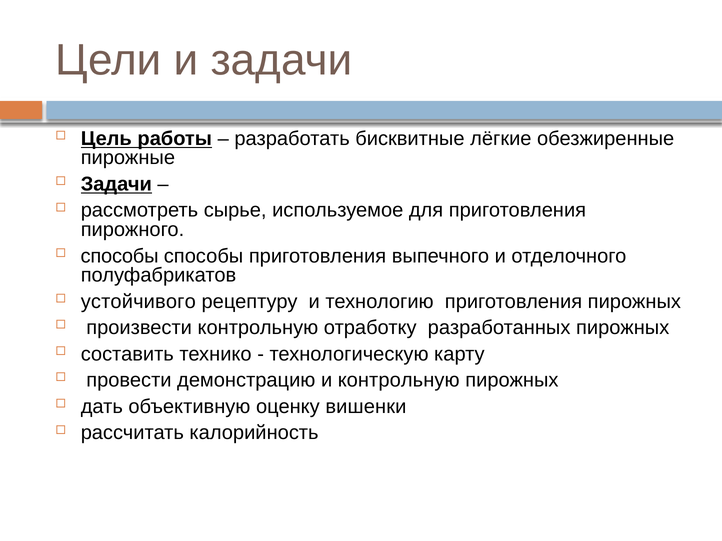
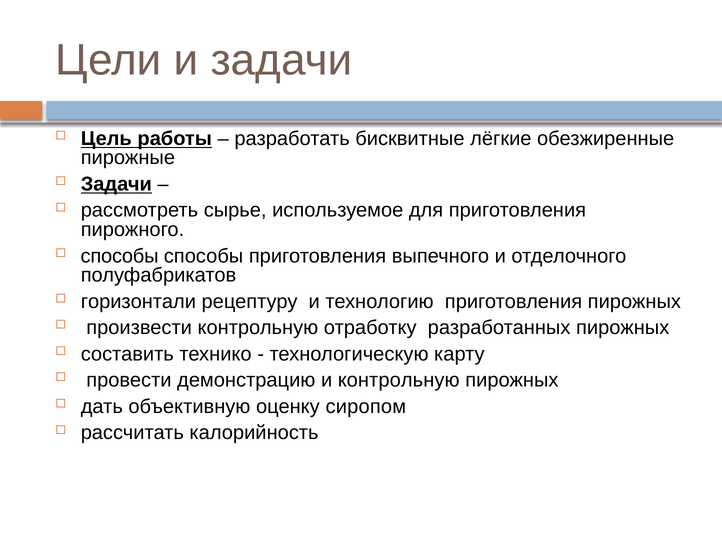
устойчивого: устойчивого -> горизонтали (138, 302)
вишенки: вишенки -> сиропом (366, 407)
